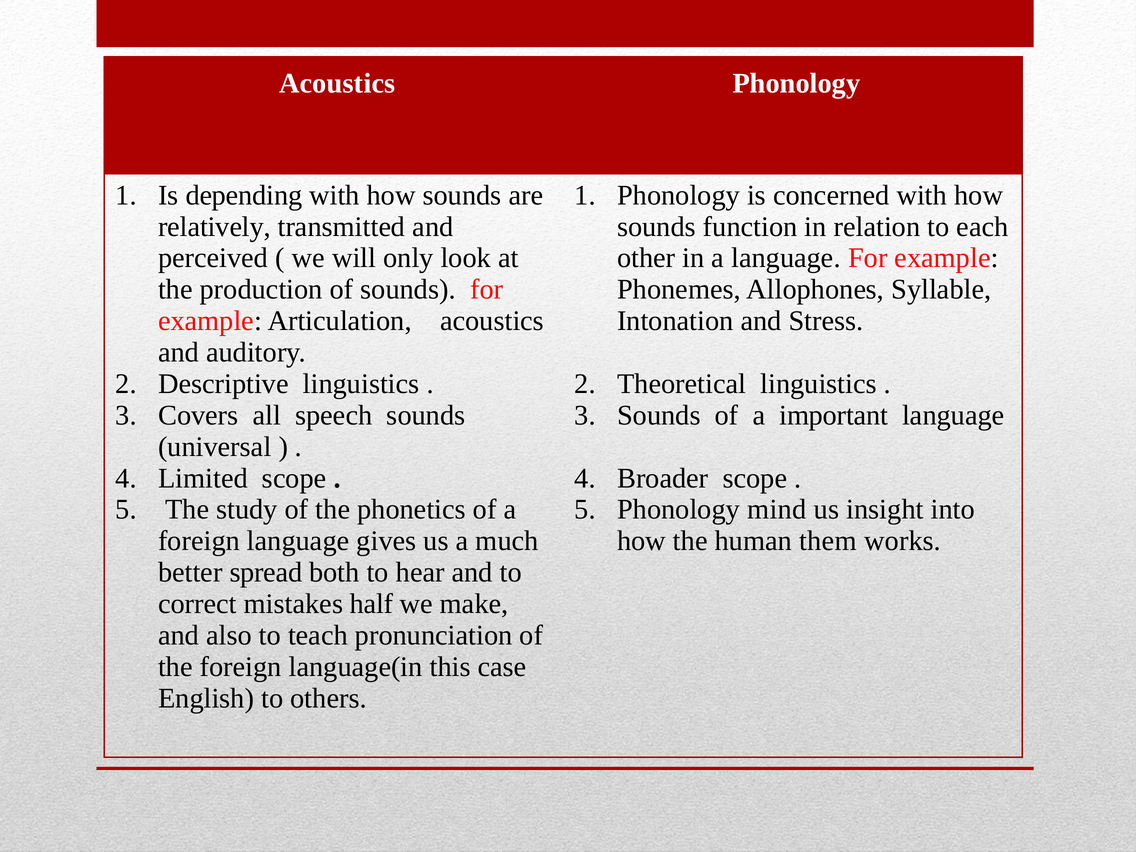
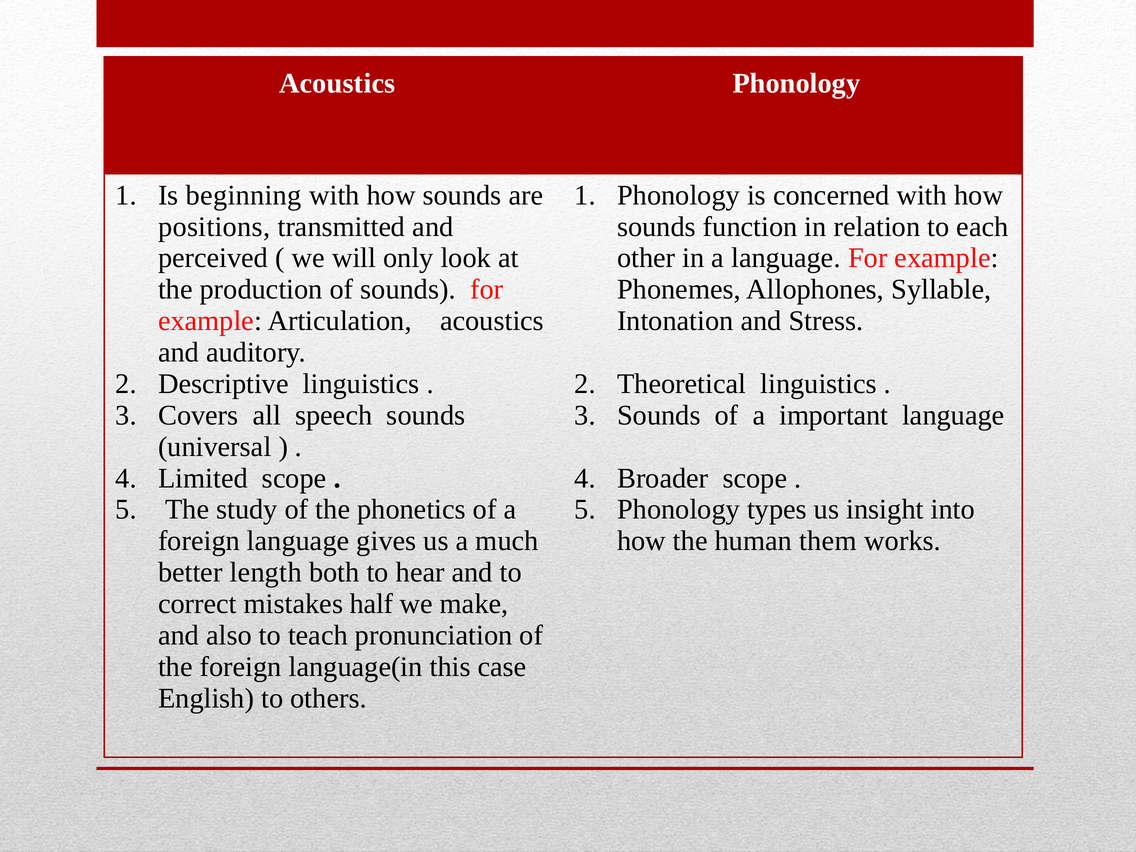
depending: depending -> beginning (244, 195)
relatively: relatively -> positions (214, 227)
mind: mind -> types (777, 510)
spread: spread -> length (266, 572)
